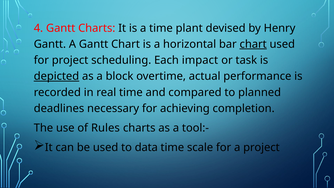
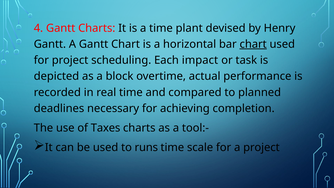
depicted underline: present -> none (56, 76)
Rules: Rules -> Taxes (106, 128)
data: data -> runs (146, 147)
